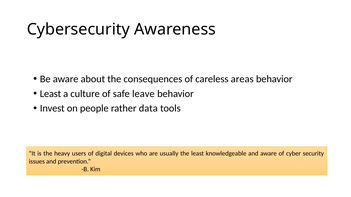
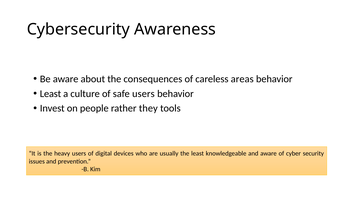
safe leave: leave -> users (143, 94)
data: data -> they (148, 109)
